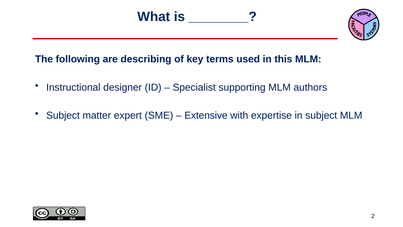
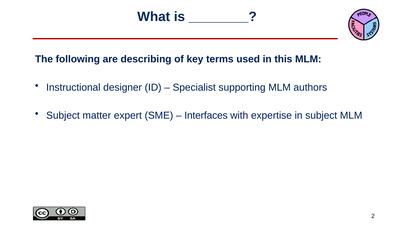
Extensive: Extensive -> Interfaces (206, 115)
